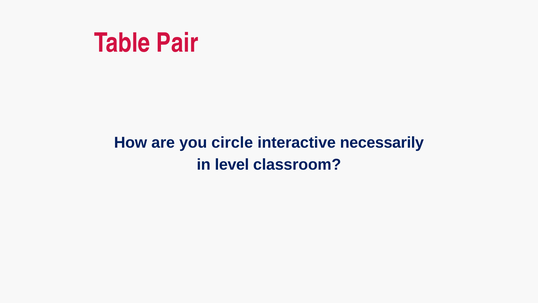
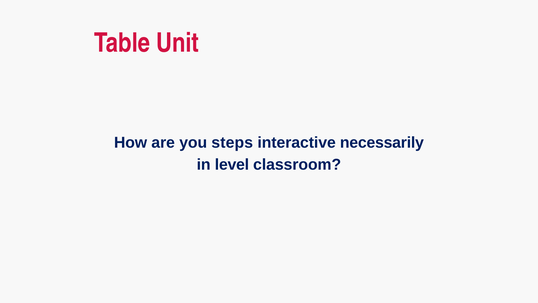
Pair: Pair -> Unit (178, 43)
circle: circle -> steps (232, 142)
